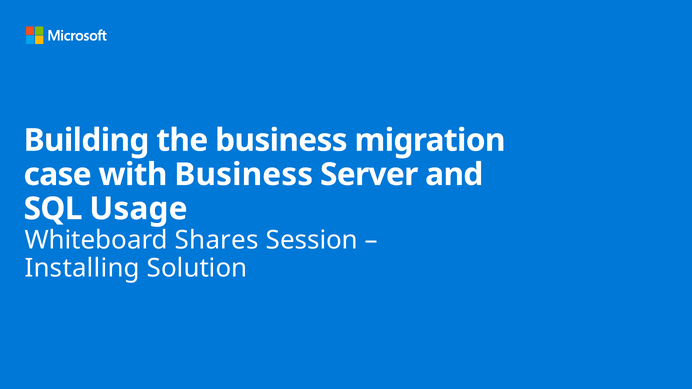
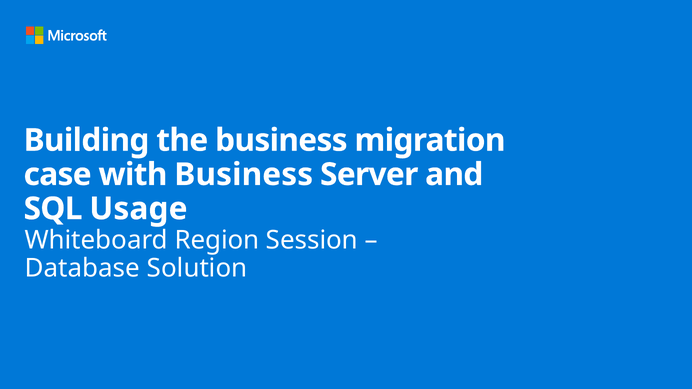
Shares: Shares -> Region (217, 240)
Installing: Installing -> Database (82, 268)
